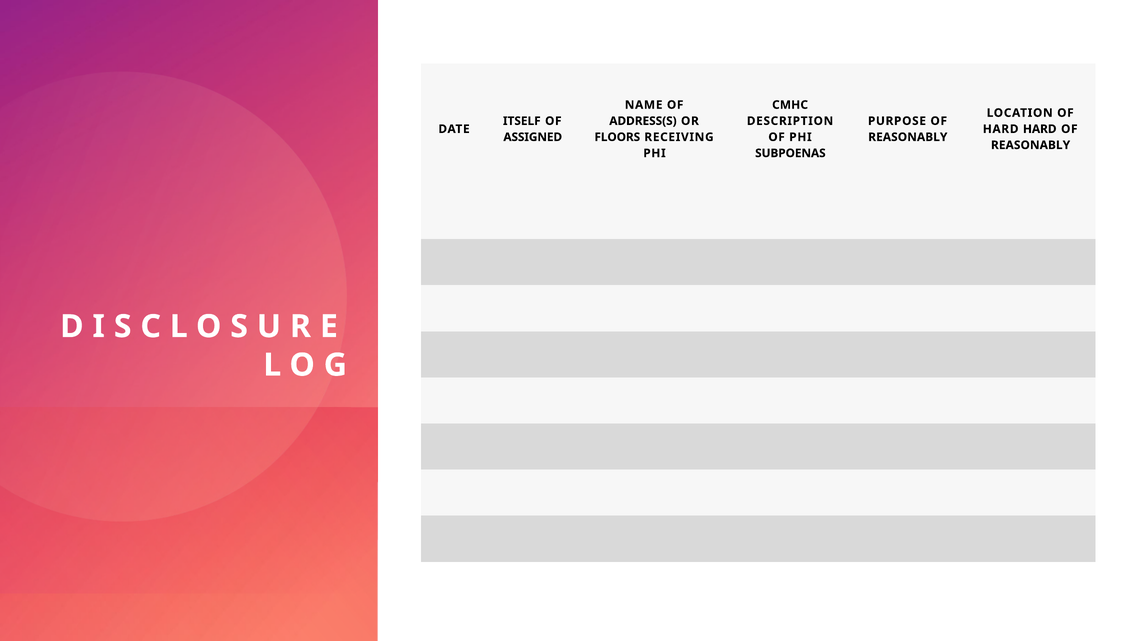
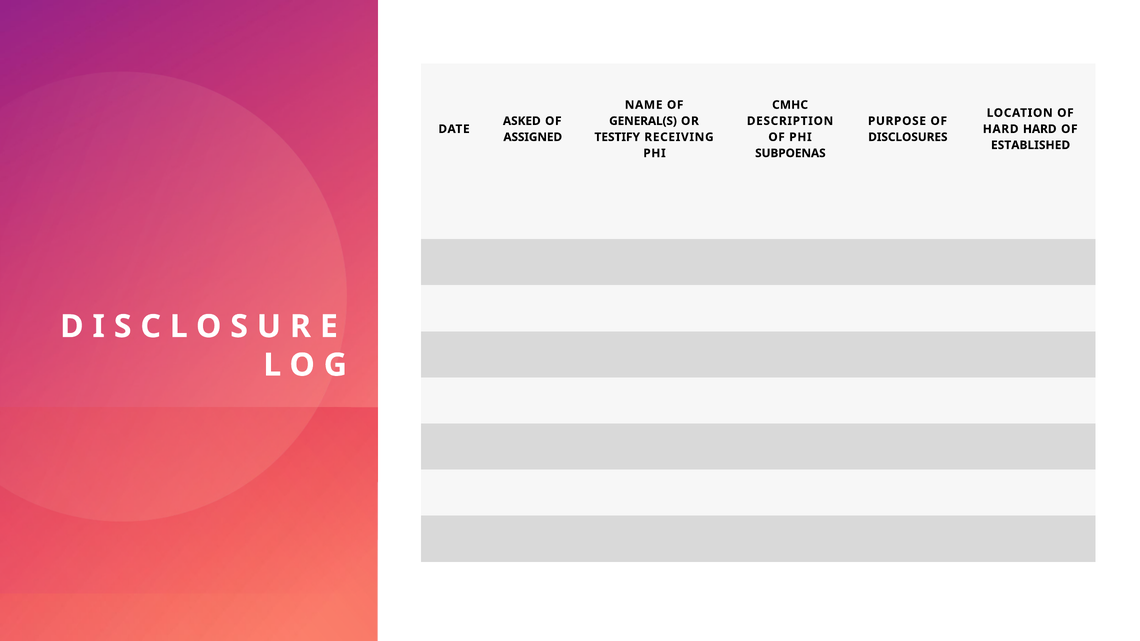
ITSELF: ITSELF -> ASKED (522, 121)
ADDRESS(S: ADDRESS(S -> GENERAL(S (643, 121)
FLOORS: FLOORS -> TESTIFY (617, 137)
REASONABLY: REASONABLY -> DISCLOSURES (908, 137)
REASONABLY: REASONABLY -> ESTABLISHED (1031, 145)
